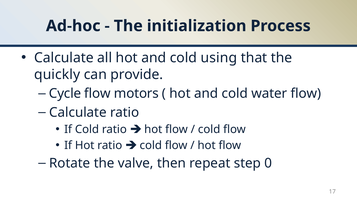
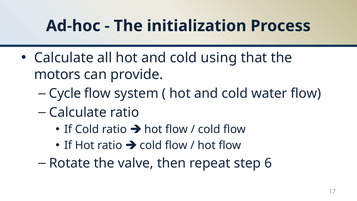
quickly: quickly -> motors (57, 74)
motors: motors -> system (136, 93)
0: 0 -> 6 (268, 163)
